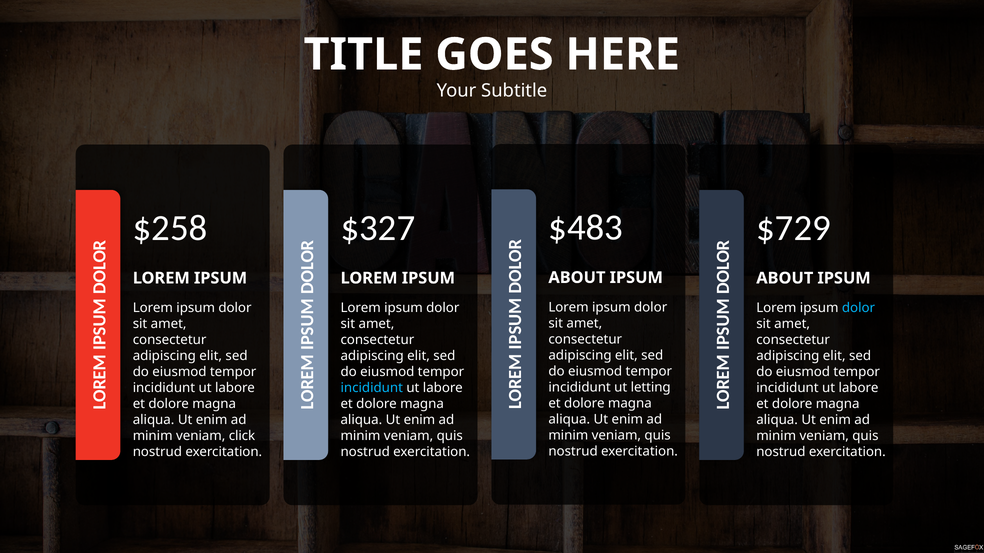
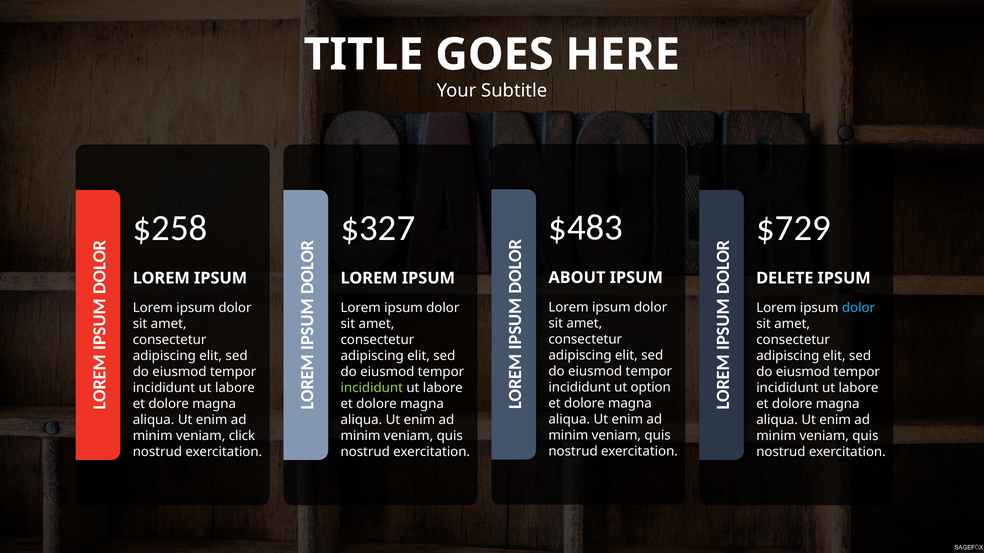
ABOUT: ABOUT -> DELETE (785, 278)
letting: letting -> option (651, 388)
incididunt colour: light blue -> light green (372, 388)
